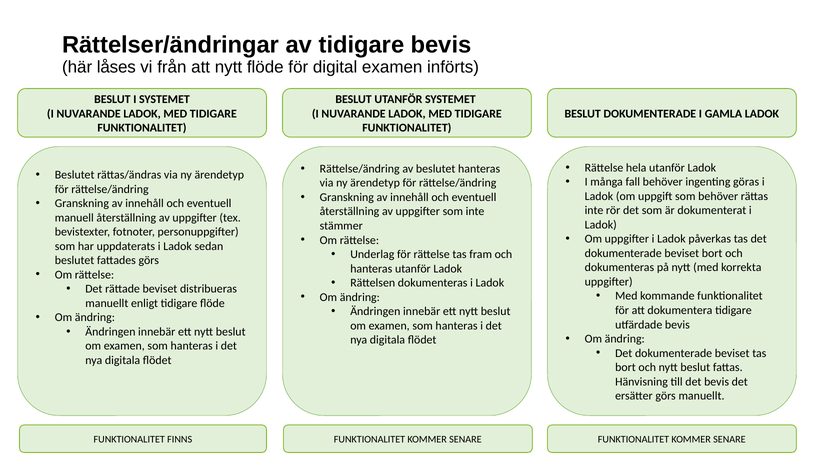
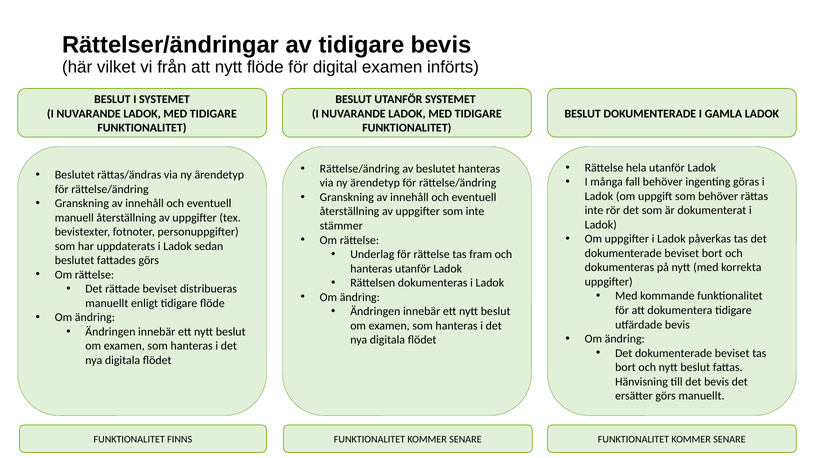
låses: låses -> vilket (116, 67)
